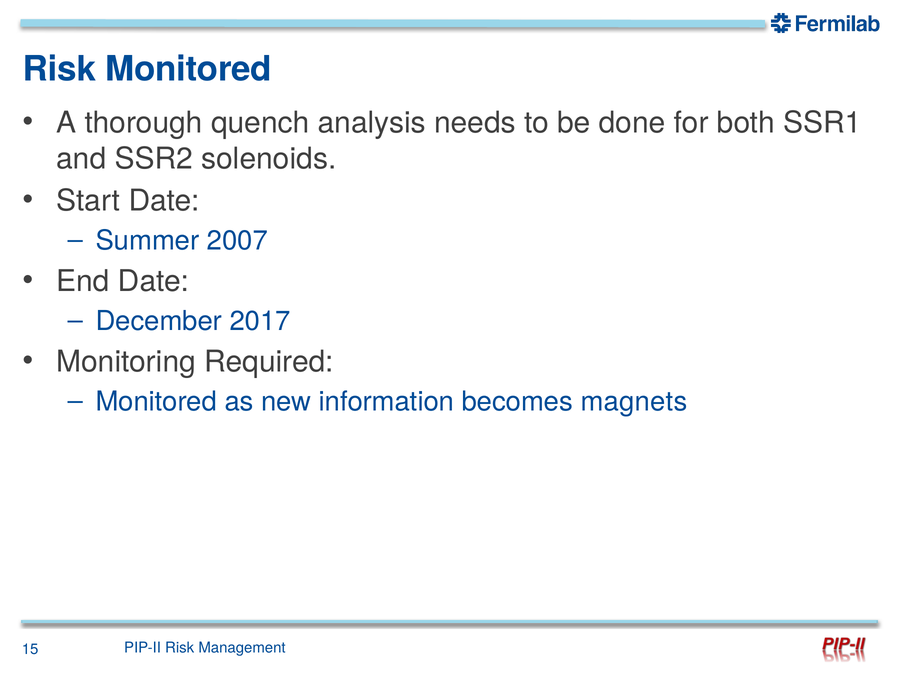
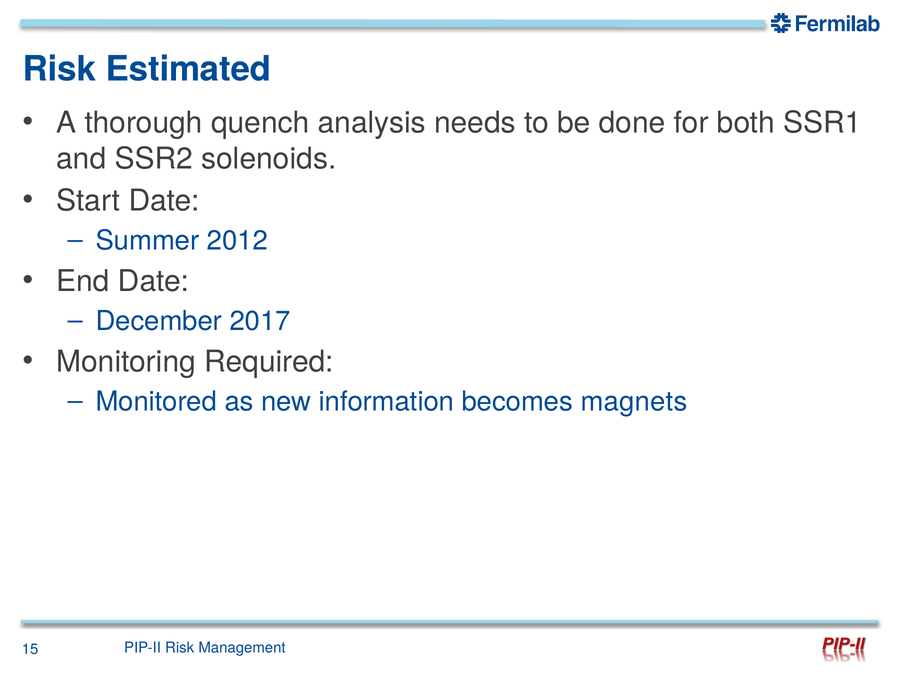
Risk Monitored: Monitored -> Estimated (189, 69)
2007: 2007 -> 2012 (237, 241)
